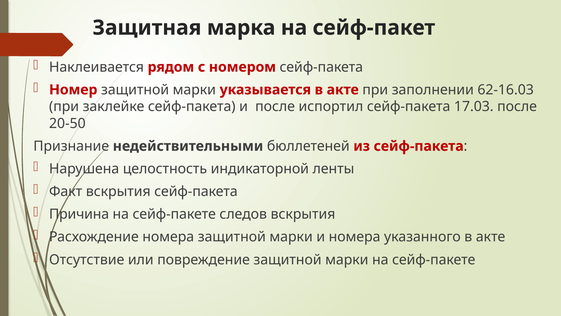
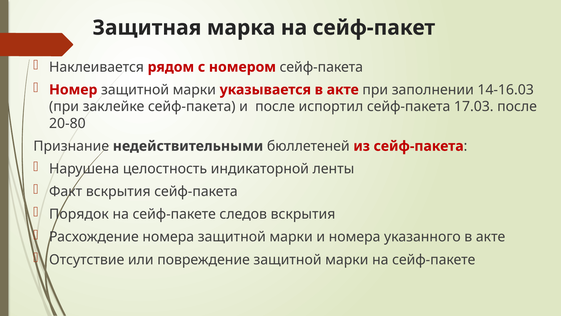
62-16.03: 62-16.03 -> 14-16.03 (506, 90)
20-50: 20-50 -> 20-80 (67, 123)
Причина: Причина -> Порядок (79, 214)
